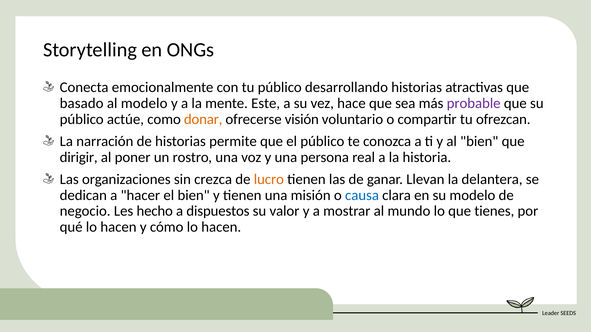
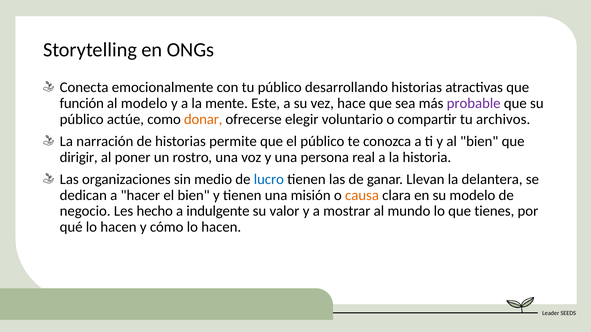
basado: basado -> función (82, 103)
visión: visión -> elegir (302, 119)
ofrezcan: ofrezcan -> archivos (503, 119)
crezca: crezca -> medio (213, 179)
lucro colour: orange -> blue (269, 179)
causa colour: blue -> orange (362, 195)
dispuestos: dispuestos -> indulgente (218, 211)
